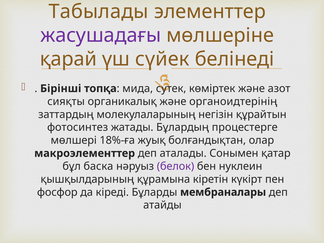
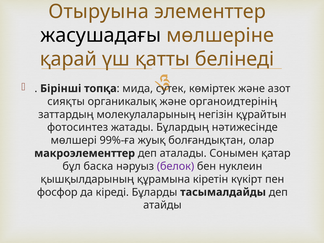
Табылады: Табылады -> Отыруына (99, 11)
жасушадағы colour: purple -> black (101, 35)
сүйек: сүйек -> қатты (163, 59)
процестерге: процестерге -> нәтижесінде (245, 127)
18%-ға: 18%-ға -> 99%-ға (117, 140)
мембраналары: мембраналары -> тасымалдайды (223, 192)
